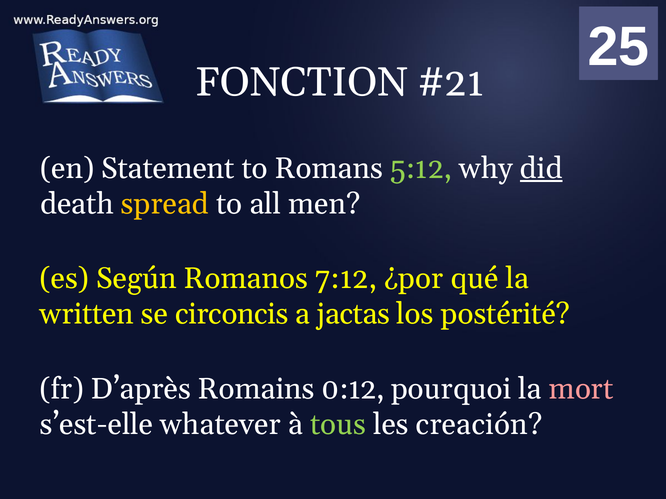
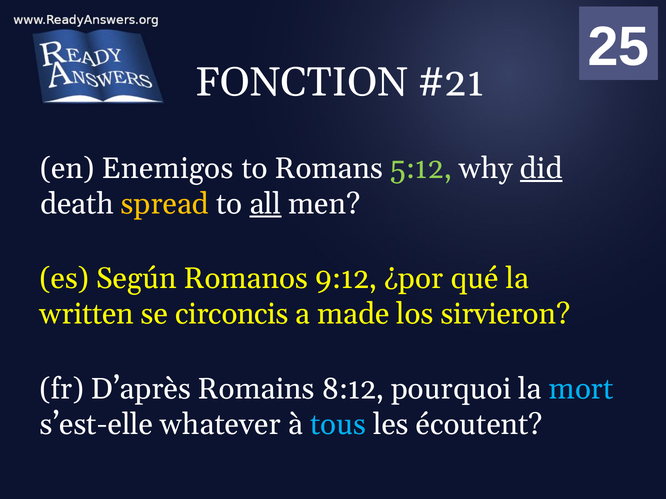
Statement: Statement -> Enemigos (168, 168)
all underline: none -> present (265, 204)
7:12: 7:12 -> 9:12 (346, 279)
jactas: jactas -> made (353, 315)
postérité: postérité -> sirvieron (505, 315)
0:12: 0:12 -> 8:12 (353, 389)
mort colour: pink -> light blue (581, 389)
tous colour: light green -> light blue (338, 425)
creación: creación -> écoutent (479, 425)
